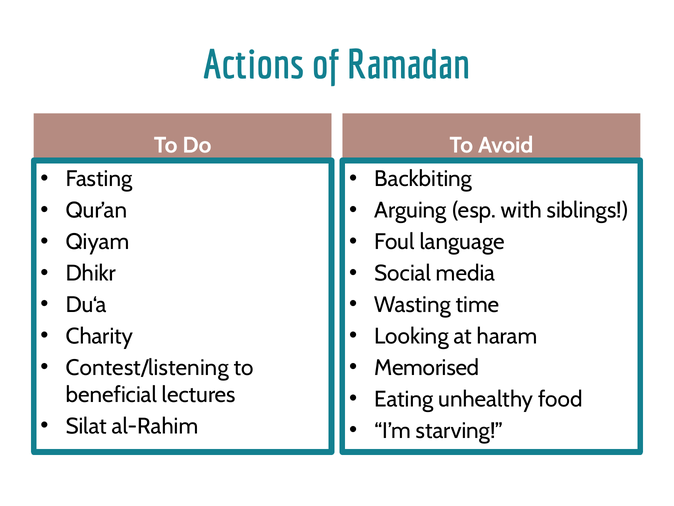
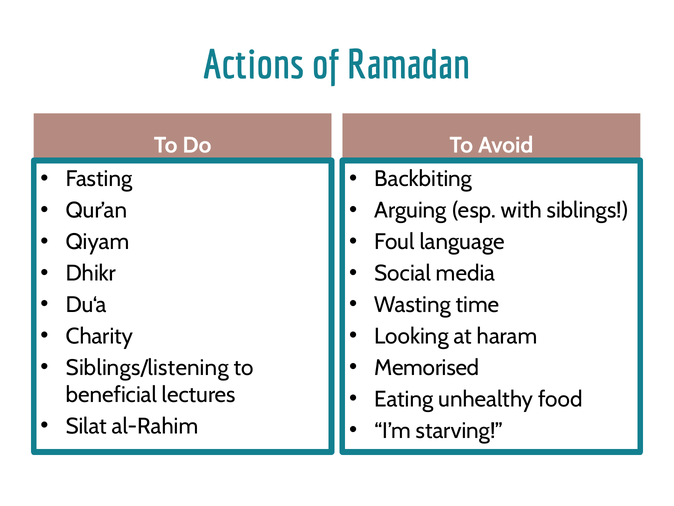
Contest/listening: Contest/listening -> Siblings/listening (147, 367)
